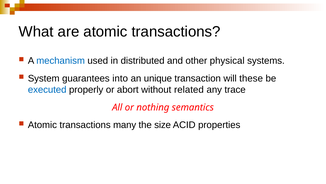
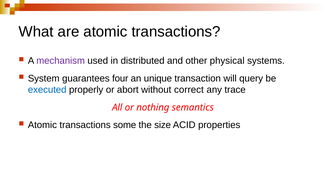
mechanism colour: blue -> purple (61, 61)
into: into -> four (120, 78)
these: these -> query (251, 78)
related: related -> correct (189, 90)
many: many -> some (125, 125)
